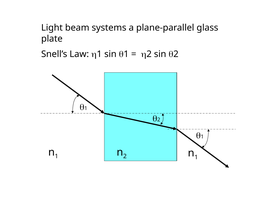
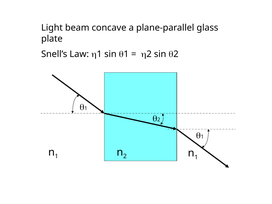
systems: systems -> concave (109, 28)
